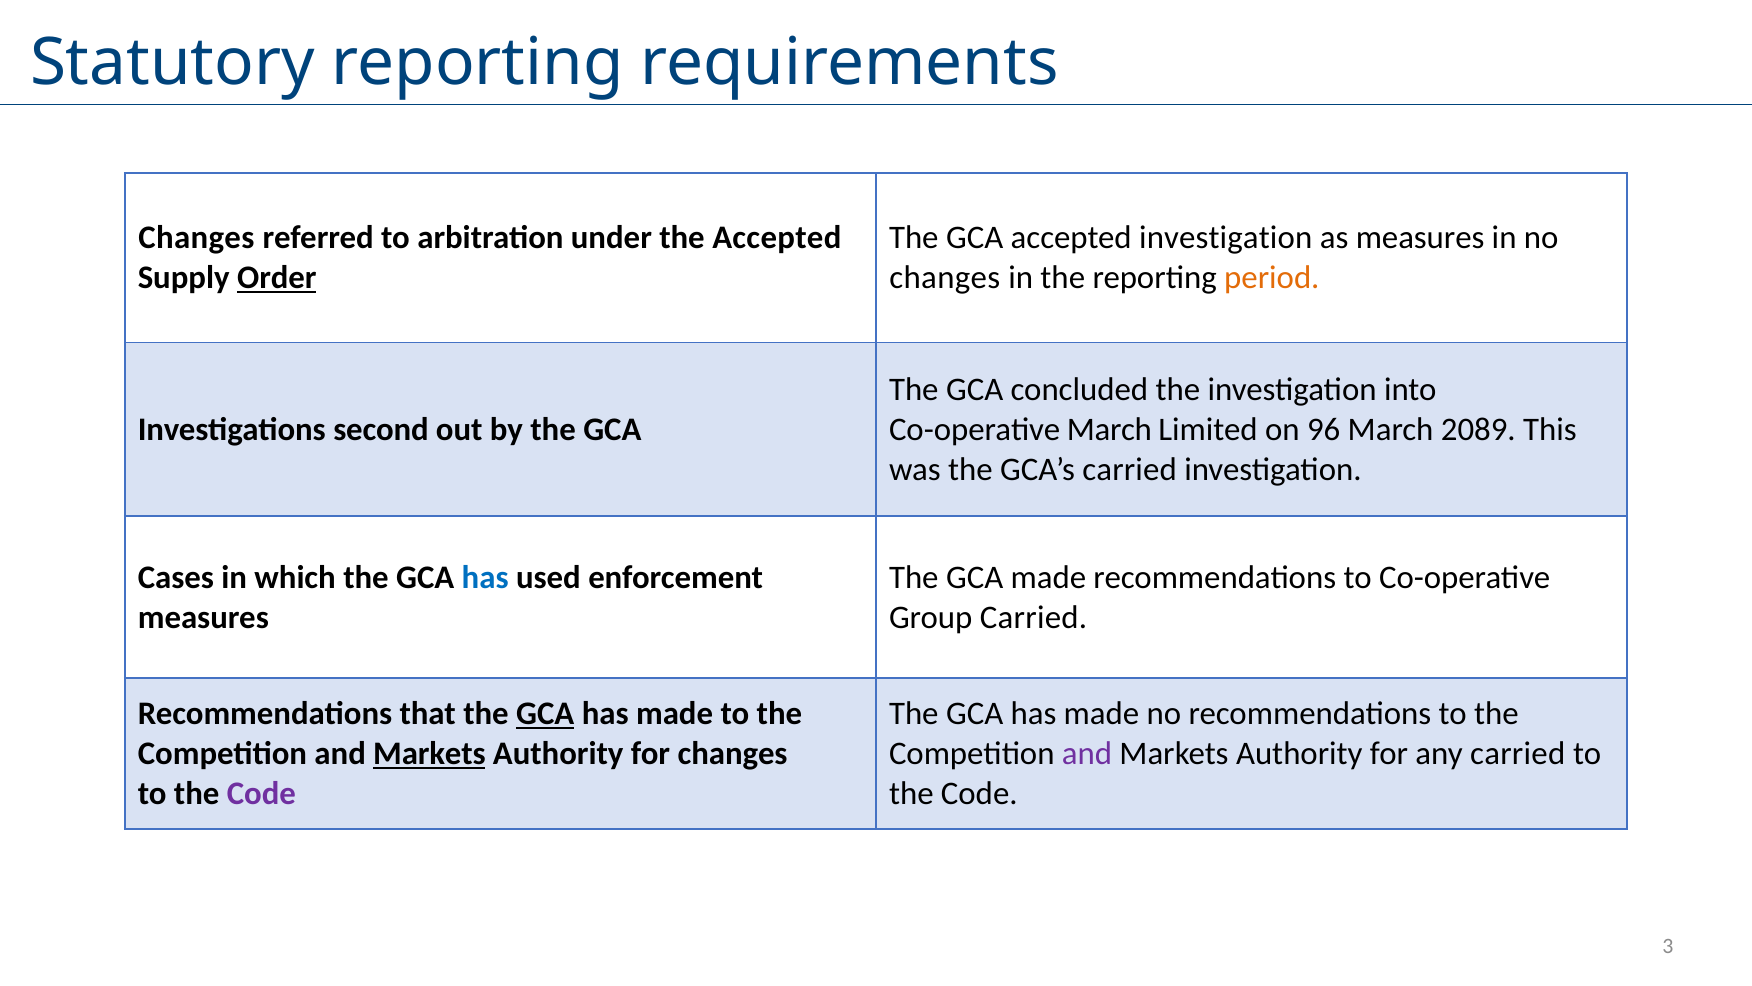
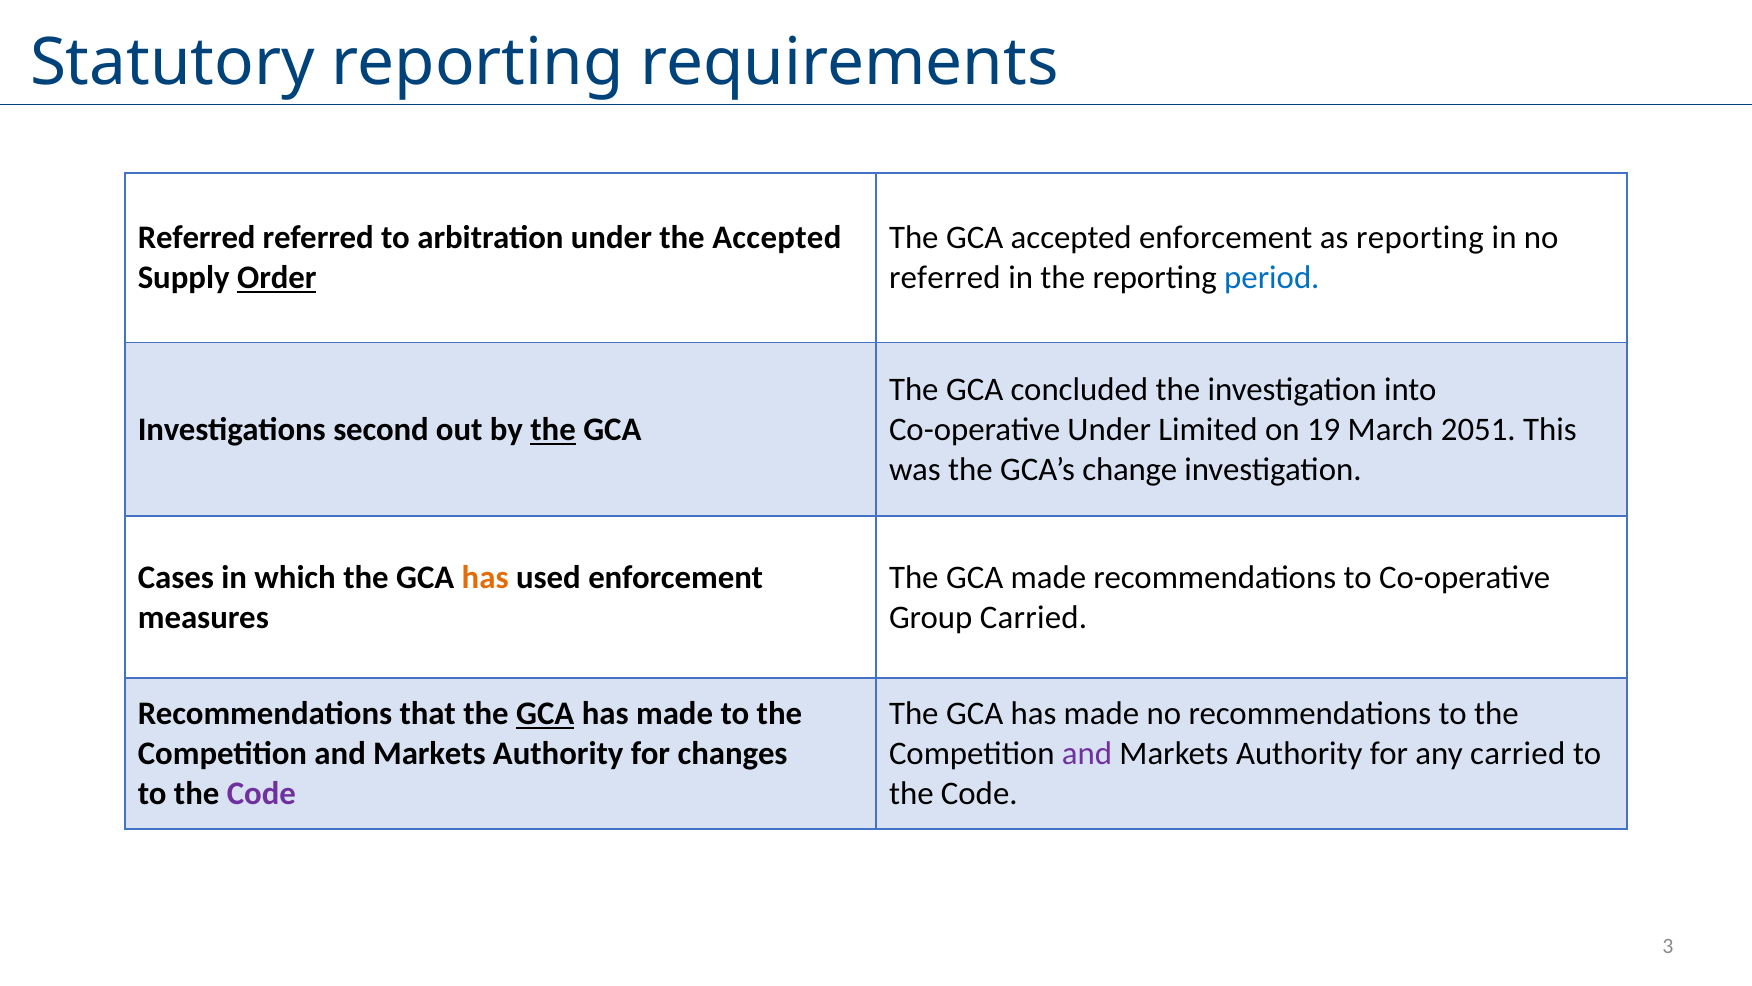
Changes: Changes -> Referred (197, 238)
accepted investigation: investigation -> enforcement (1226, 238)
as measures: measures -> reporting (1420, 238)
changes: changes -> referred (945, 278)
period colour: orange -> blue (1272, 278)
the underline: none -> present (553, 429)
Co-operative March: March -> Under (1109, 429)
96: 96 -> 19 (1324, 429)
2089: 2089 -> 2051 (1478, 429)
GCA’s carried: carried -> change (1130, 469)
has colour: blue -> orange (485, 577)
Markets underline: present -> none (429, 753)
